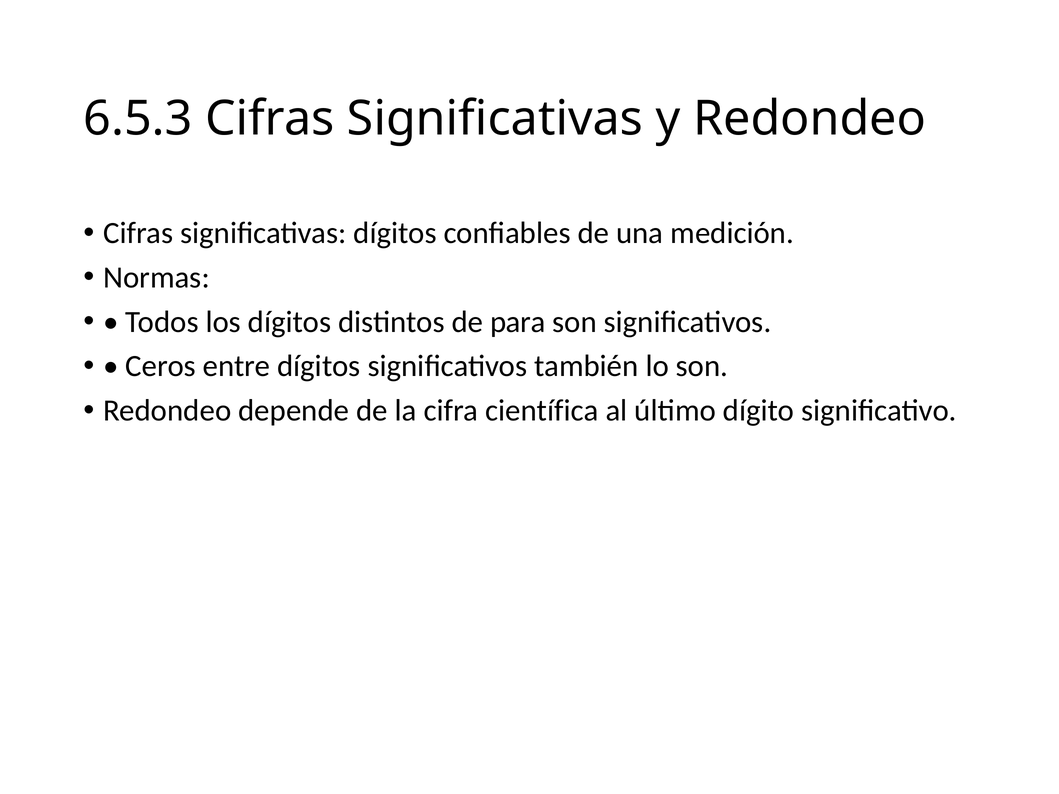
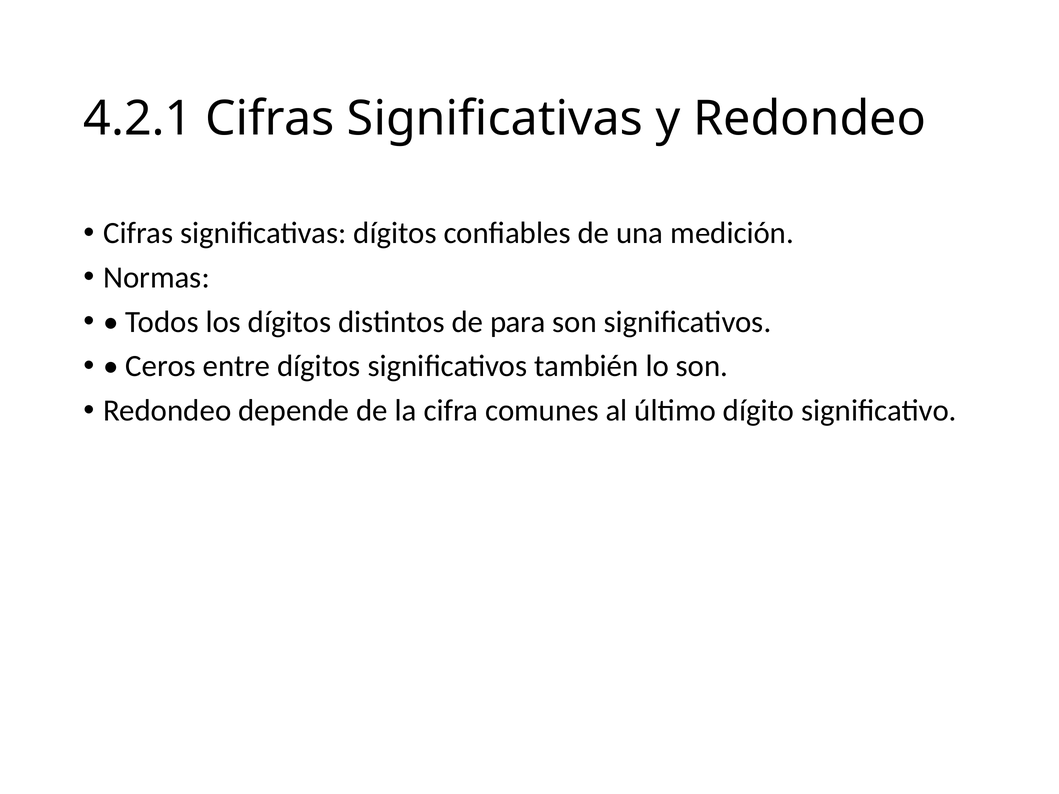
6.5.3: 6.5.3 -> 4.2.1 (138, 119)
científica: científica -> comunes (542, 411)
